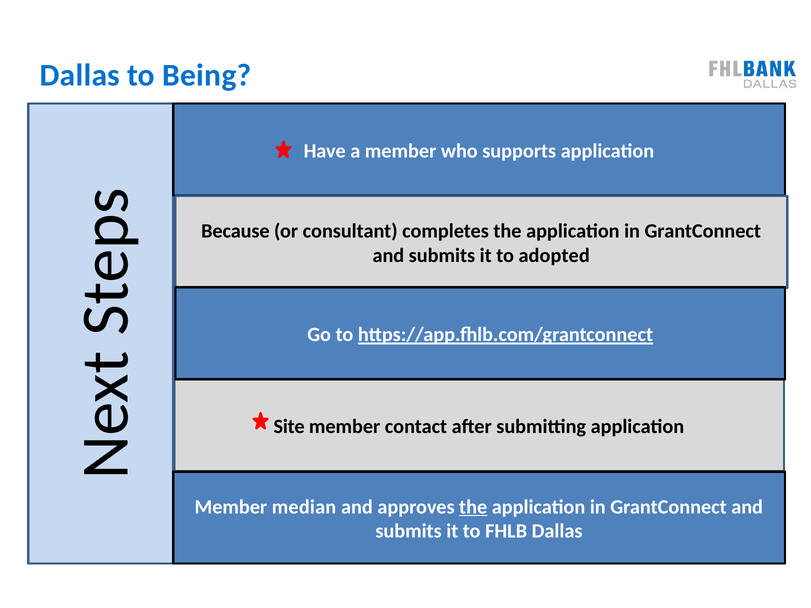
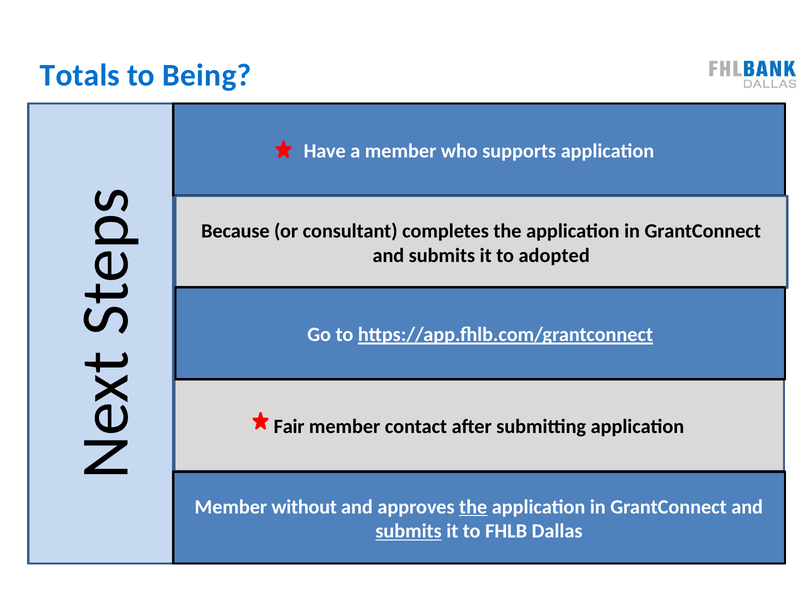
Dallas: Dallas -> Totals (80, 76)
Site: Site -> Fair (289, 427)
median: median -> without (304, 507)
submits underline: none -> present (409, 531)
